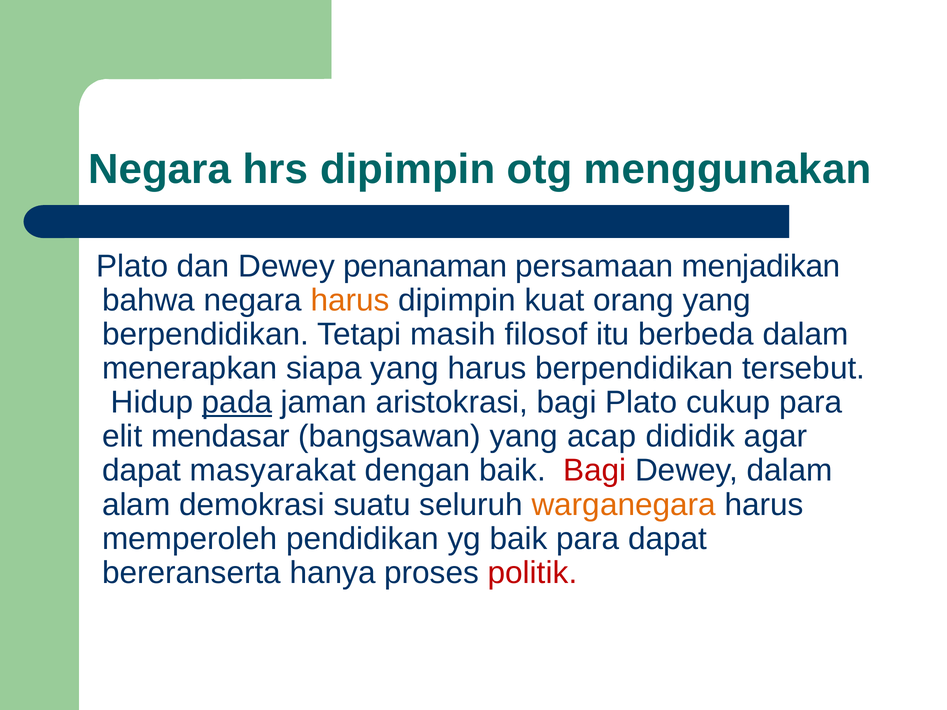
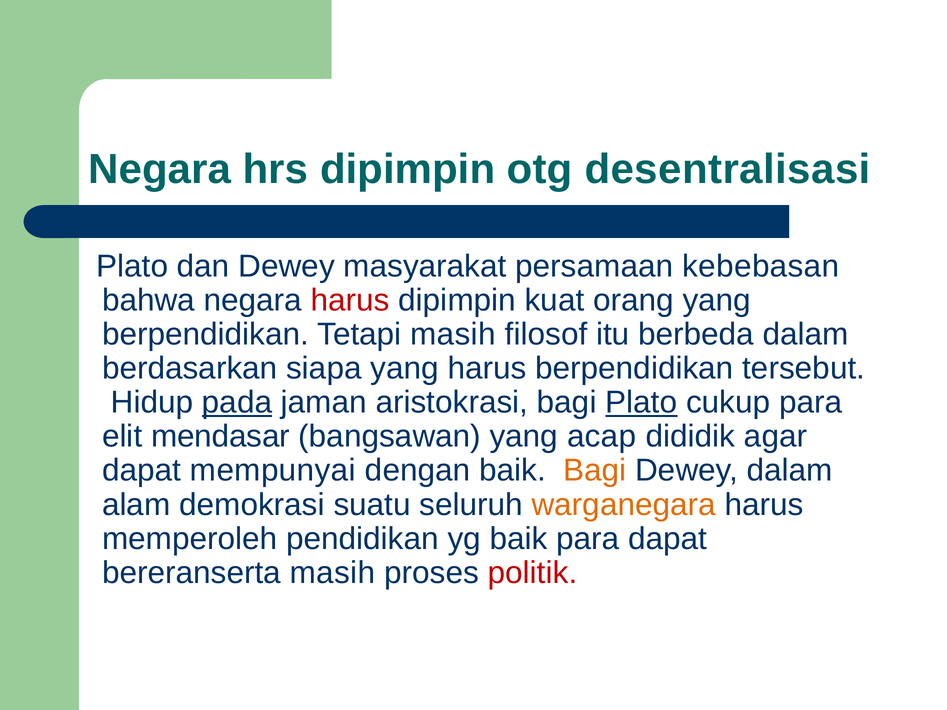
menggunakan: menggunakan -> desentralisasi (728, 170)
penanaman: penanaman -> masyarakat (425, 266)
menjadikan: menjadikan -> kebebasan (761, 266)
harus colour: orange -> red (350, 300)
menerapkan: menerapkan -> berdasarkan (190, 368)
Plato underline: none -> present (641, 403)
masyarakat: masyarakat -> mempunyai (273, 471)
Bagi colour: red -> orange (595, 471)
bereranserta hanya: hanya -> masih (332, 573)
